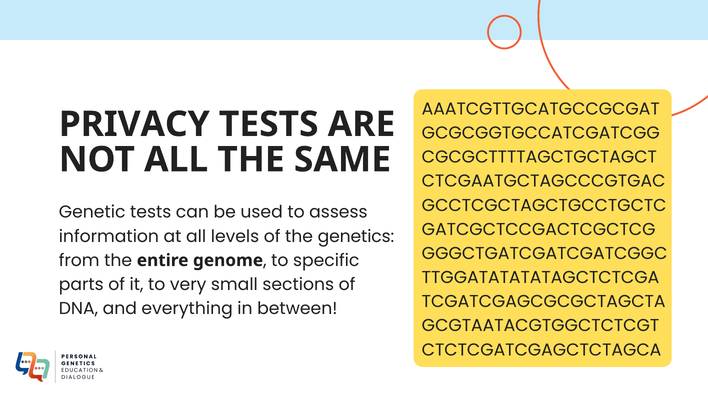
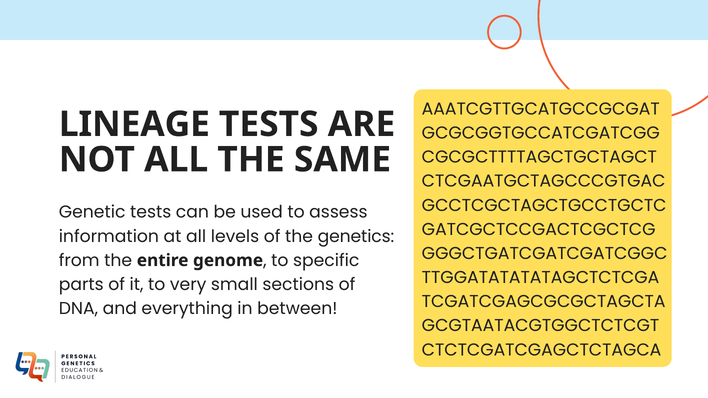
PRIVACY: PRIVACY -> LINEAGE (134, 124)
